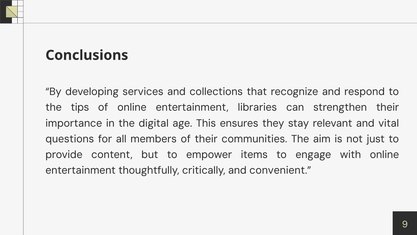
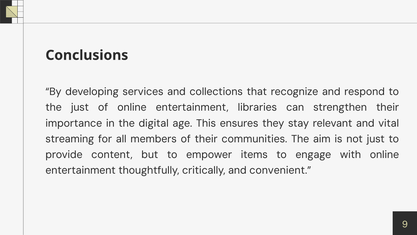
the tips: tips -> just (80, 107)
questions: questions -> streaming (70, 139)
